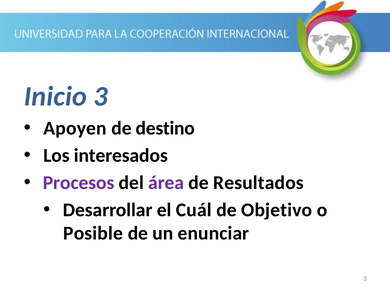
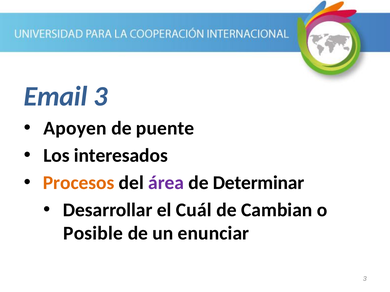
Inicio: Inicio -> Email (56, 96)
destino: destino -> puente (165, 128)
Procesos colour: purple -> orange (79, 183)
Resultados: Resultados -> Determinar (259, 183)
Objetivo: Objetivo -> Cambian (277, 210)
